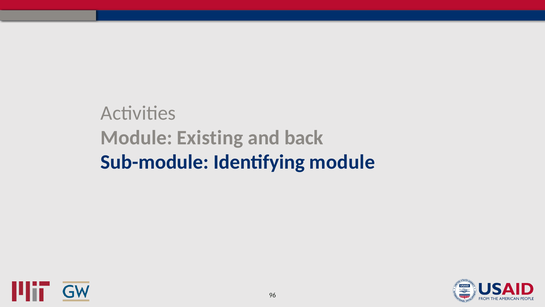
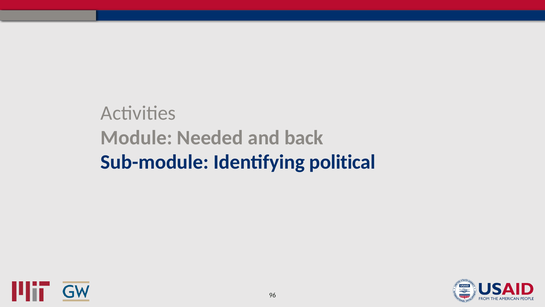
Existing: Existing -> Needed (210, 137)
Identifying module: module -> political (342, 162)
